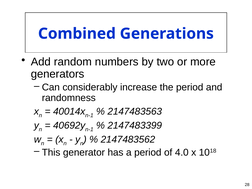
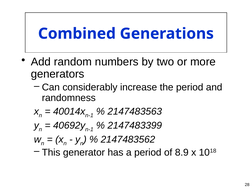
4.0: 4.0 -> 8.9 (182, 152)
